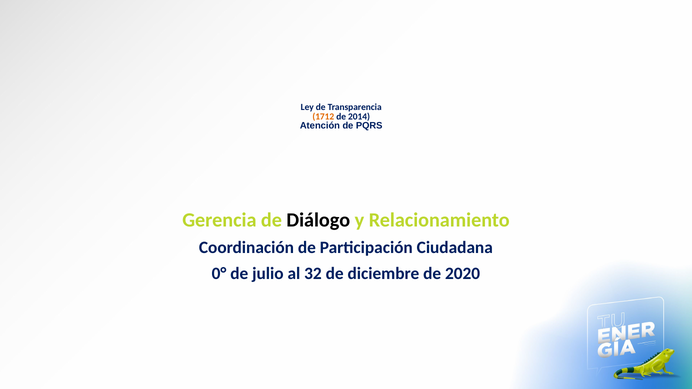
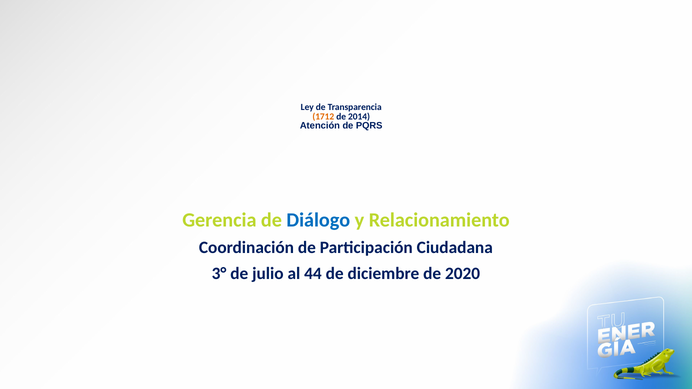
Diálogo colour: black -> blue (318, 220)
0°: 0° -> 3° (219, 274)
32: 32 -> 44 (313, 274)
